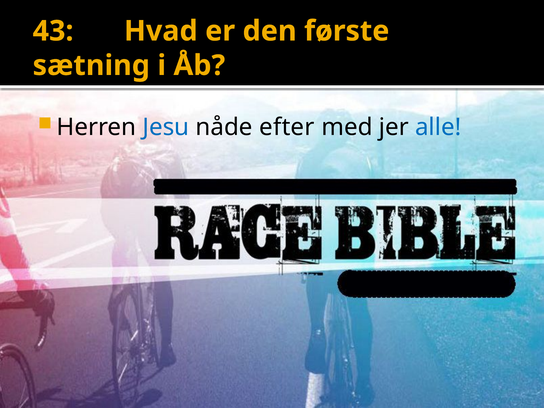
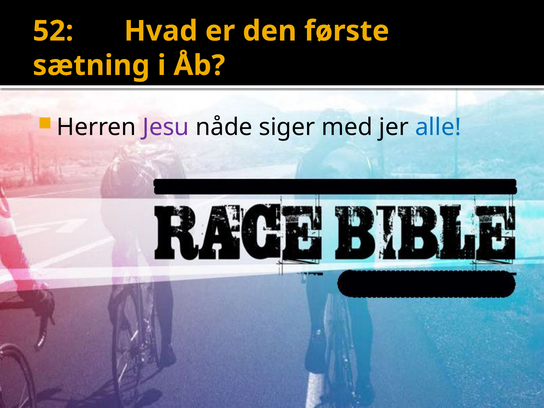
43: 43 -> 52 (53, 31)
Jesu colour: blue -> purple (166, 127)
efter: efter -> siger (287, 127)
